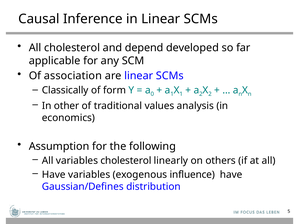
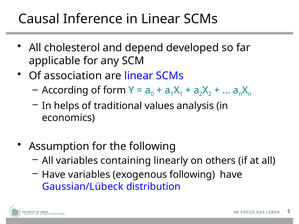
Classically: Classically -> According (65, 90)
other: other -> helps (67, 106)
variables cholesterol: cholesterol -> containing (126, 161)
exogenous influence: influence -> following (192, 175)
Gaussian/Defines: Gaussian/Defines -> Gaussian/Lübeck (83, 187)
